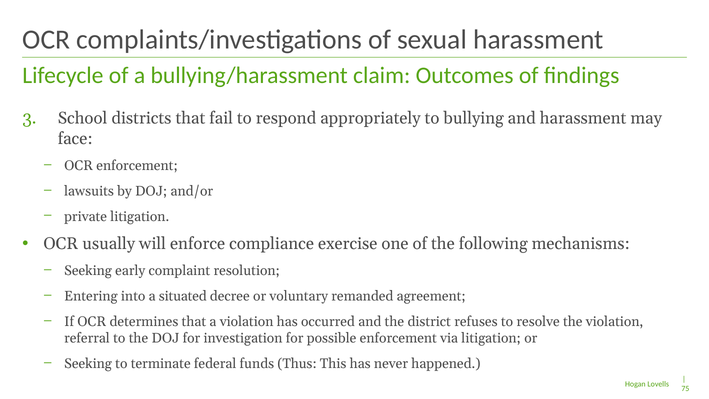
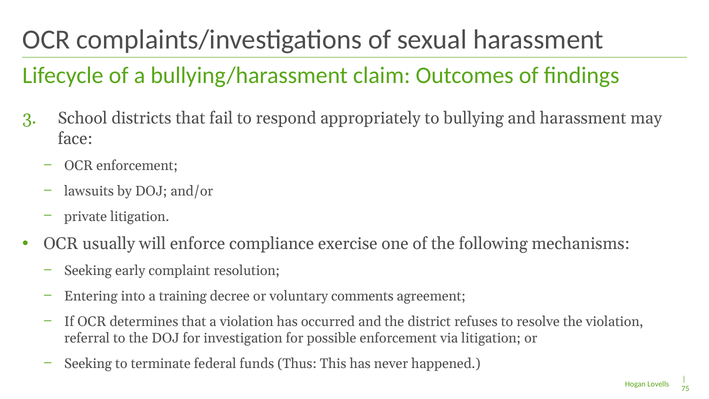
situated: situated -> training (183, 296)
remanded: remanded -> comments (362, 296)
